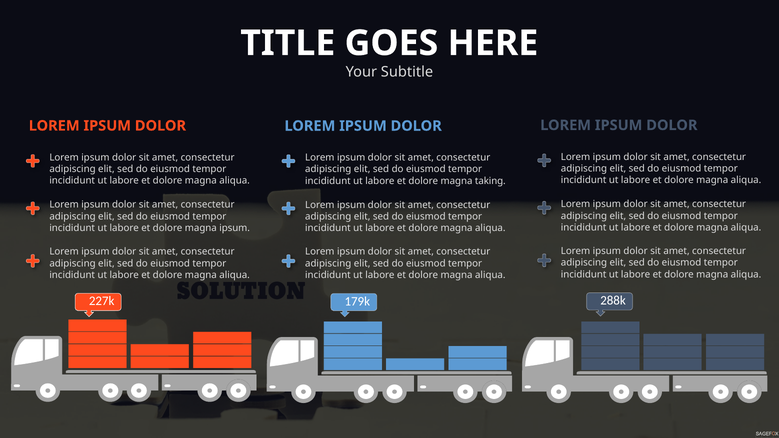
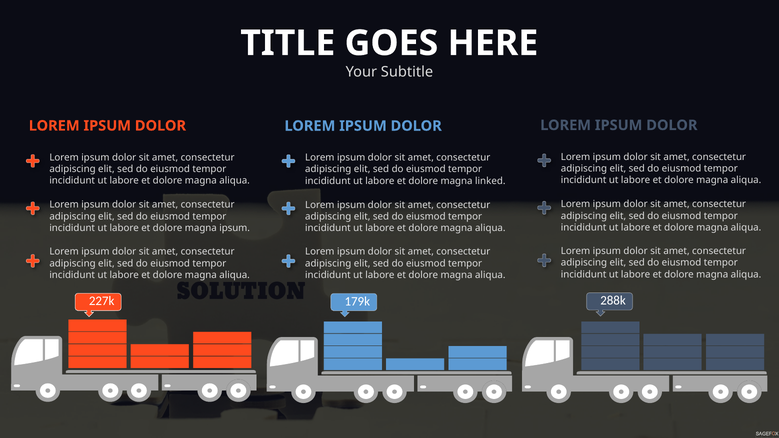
taking: taking -> linked (490, 181)
